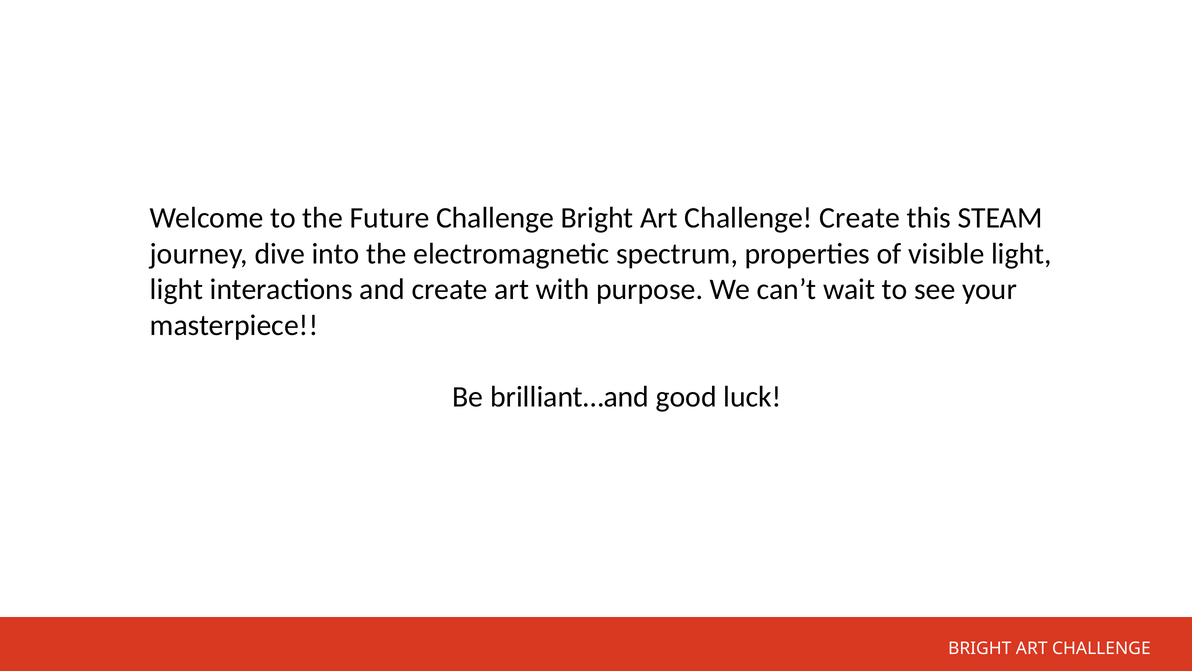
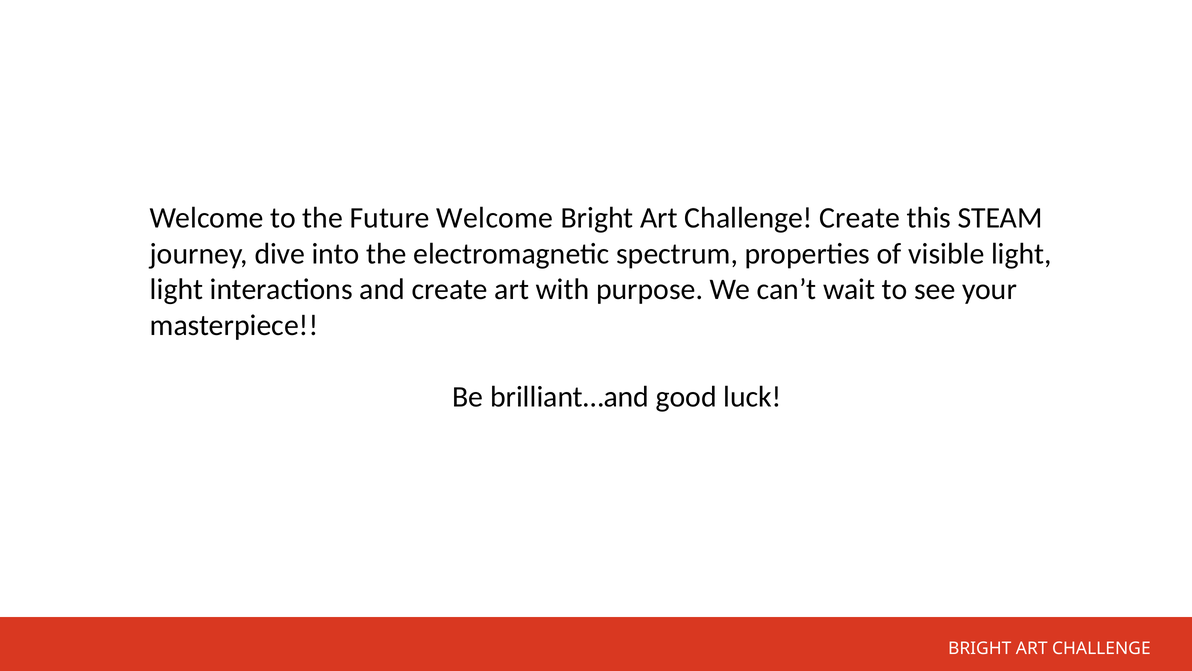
Future Challenge: Challenge -> Welcome (495, 218)
